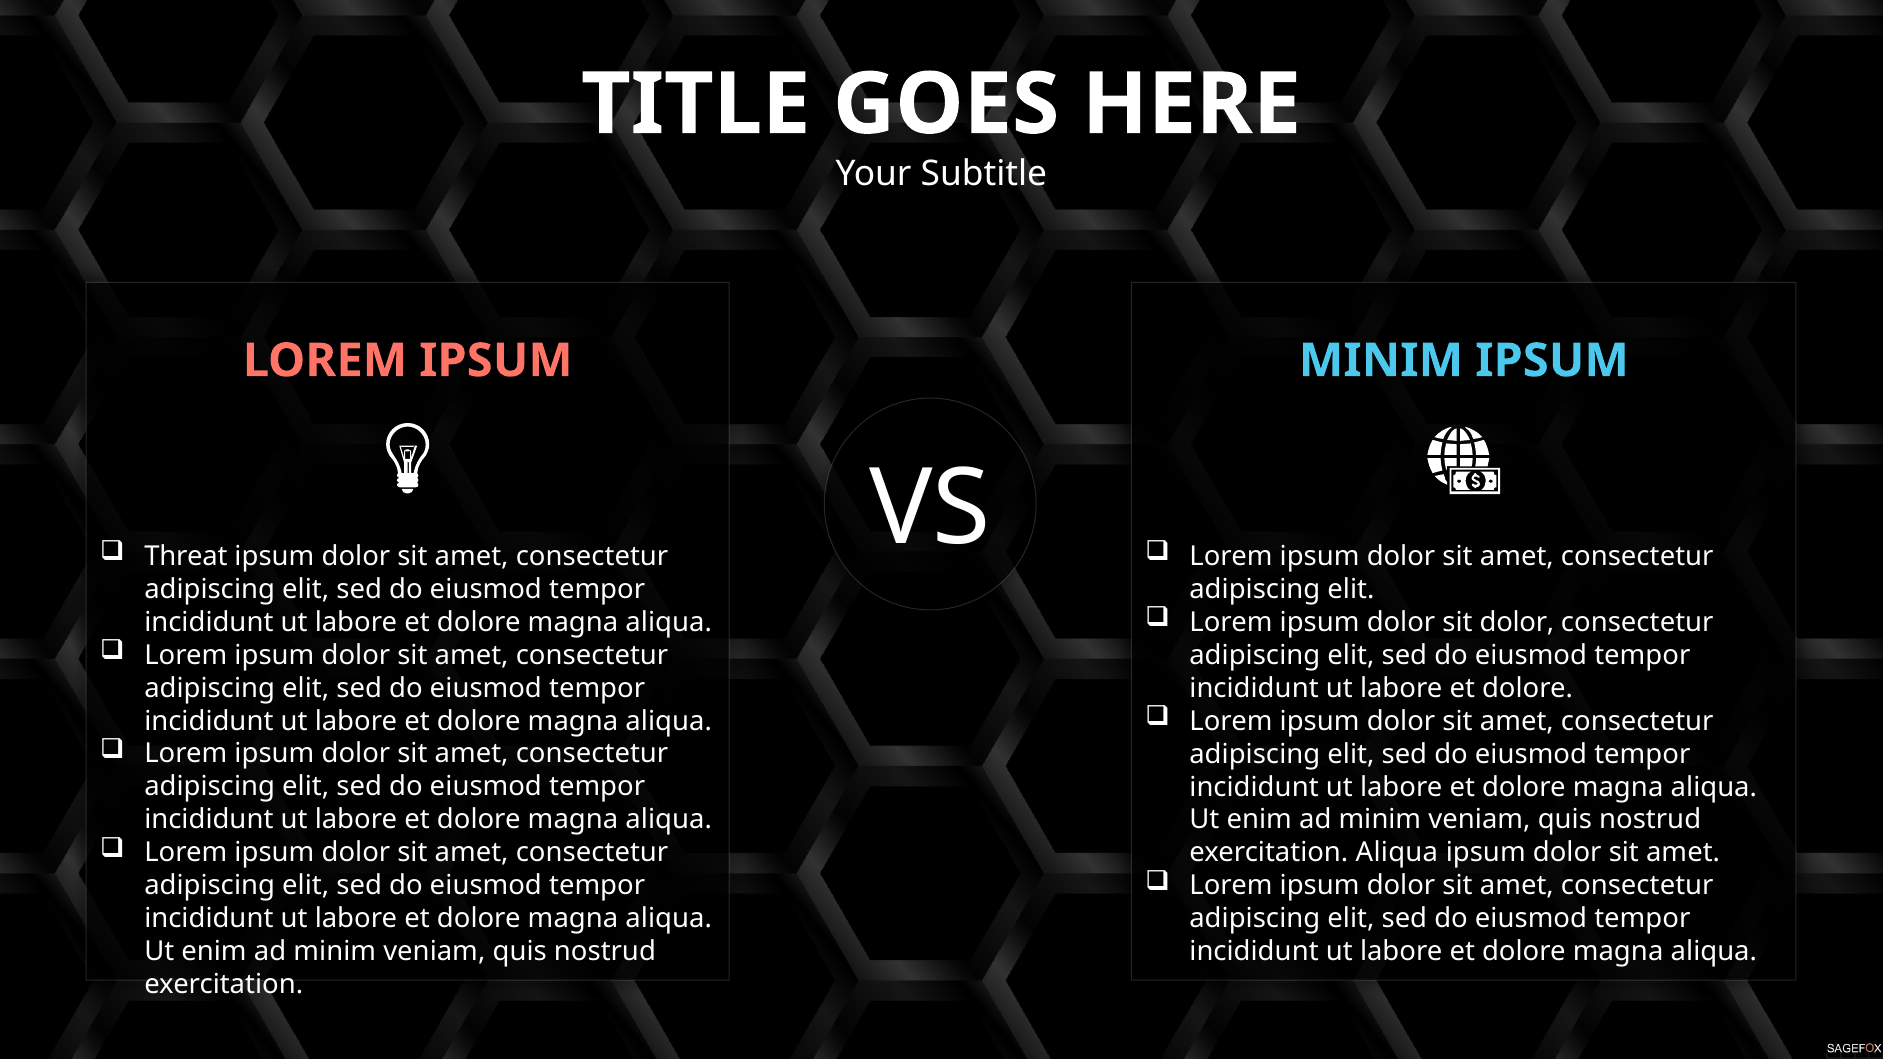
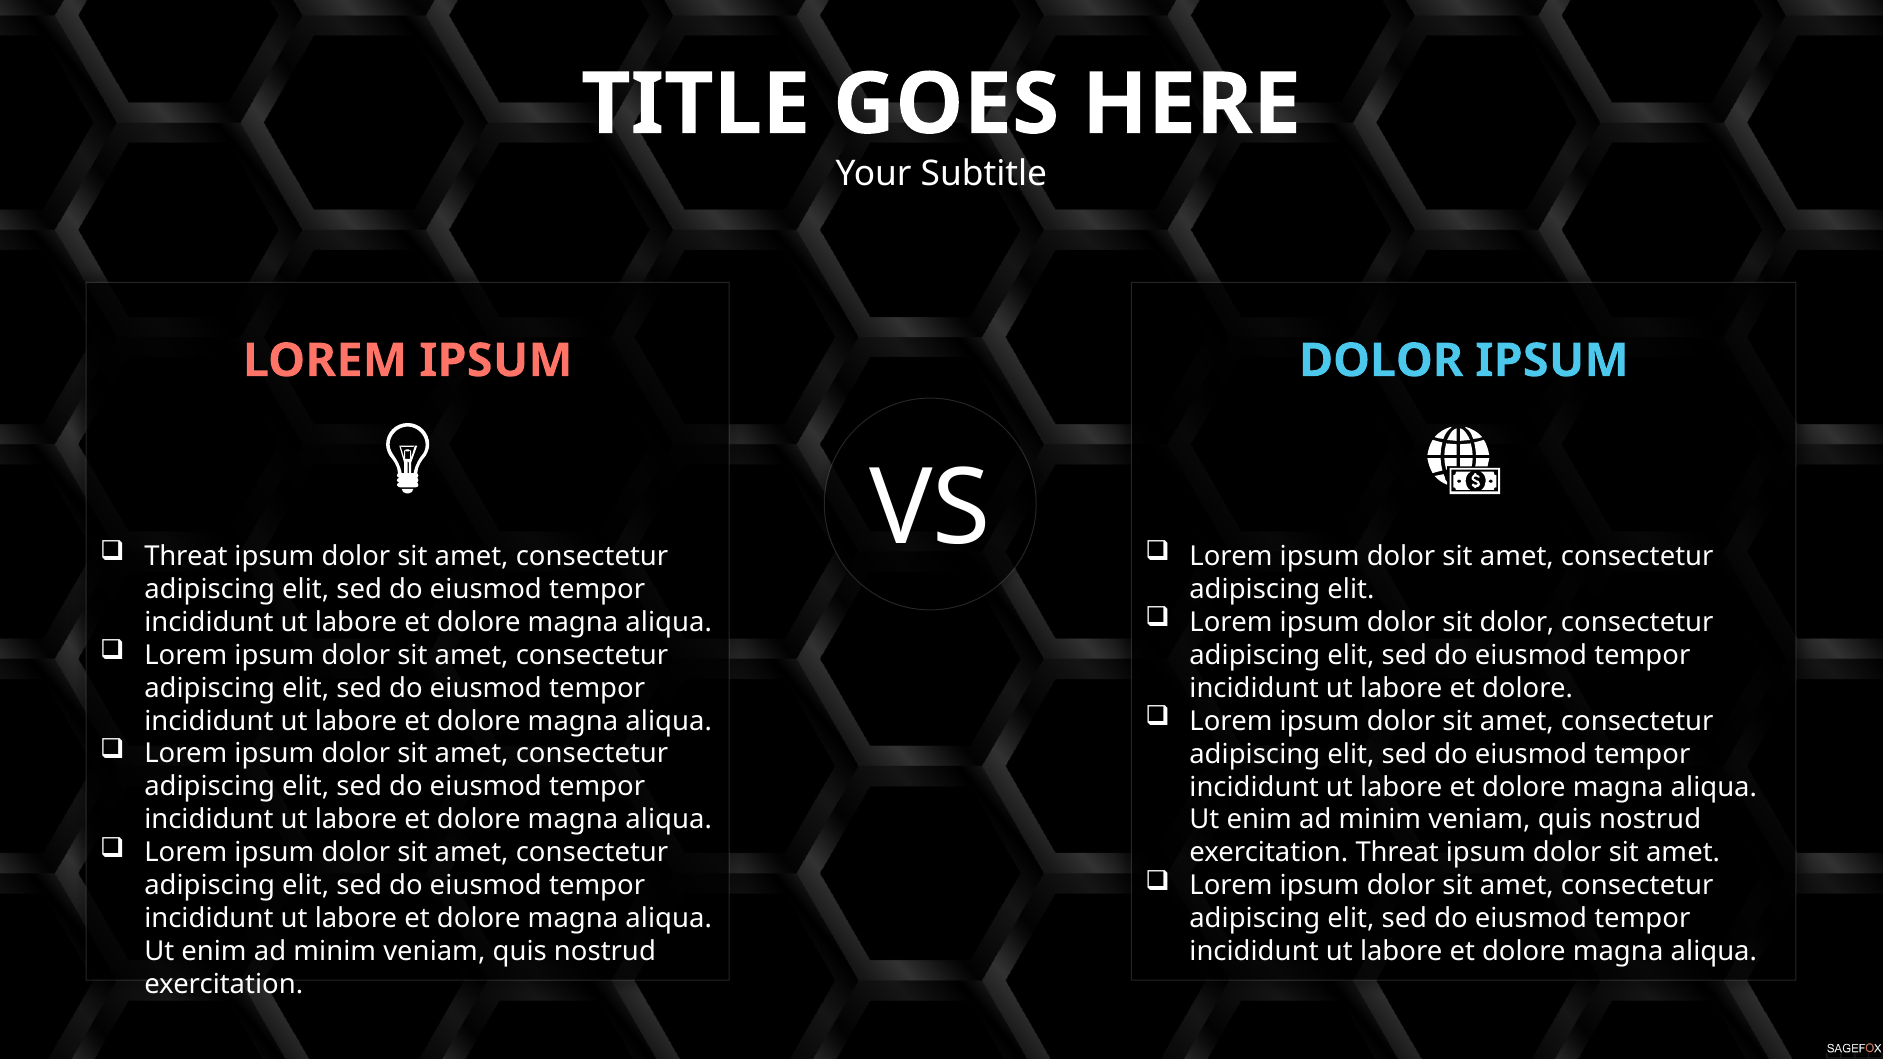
MINIM: MINIM -> DOLOR (1381, 361)
exercitation Aliqua: Aliqua -> Threat (1397, 853)
